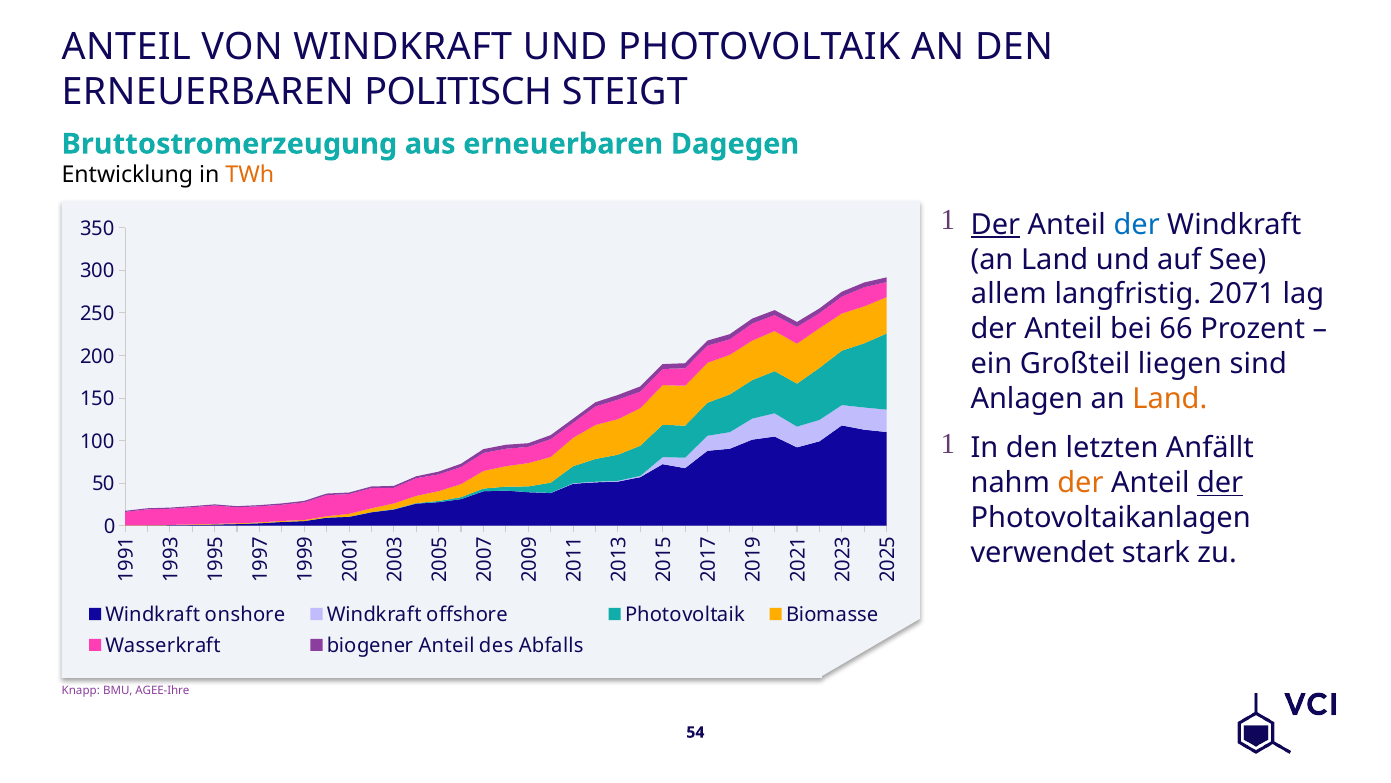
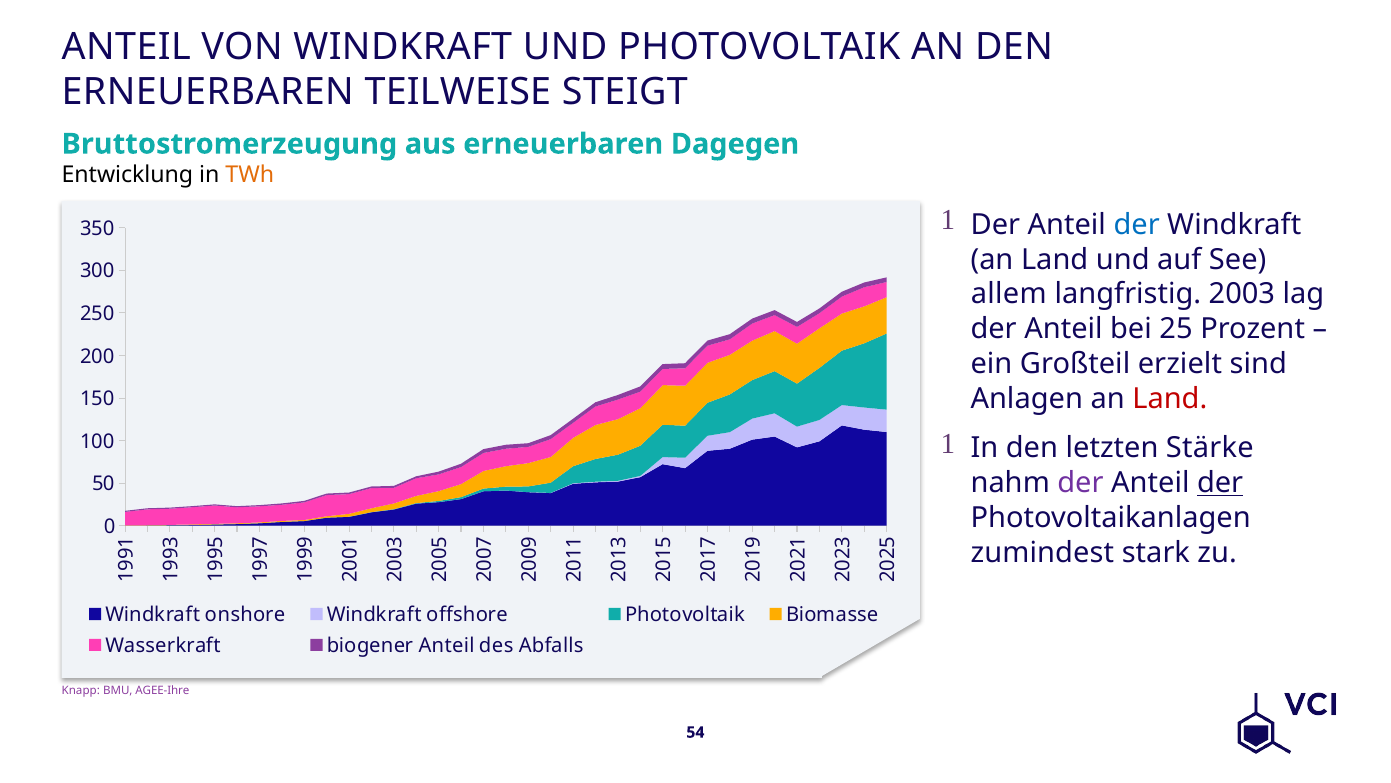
POLITISCH: POLITISCH -> TEILWEISE (458, 92)
Der underline: present -> none (995, 225)
2071: 2071 -> 2003 (1242, 294)
66: 66 -> 25 (1176, 329)
liegen: liegen -> erzielt (1180, 364)
Land colour: orange -> red (1170, 399)
Anfällt: Anfällt -> Stärke (1210, 448)
der colour: orange -> purple (1080, 483)
verwendet: verwendet -> zumindest (1042, 552)
